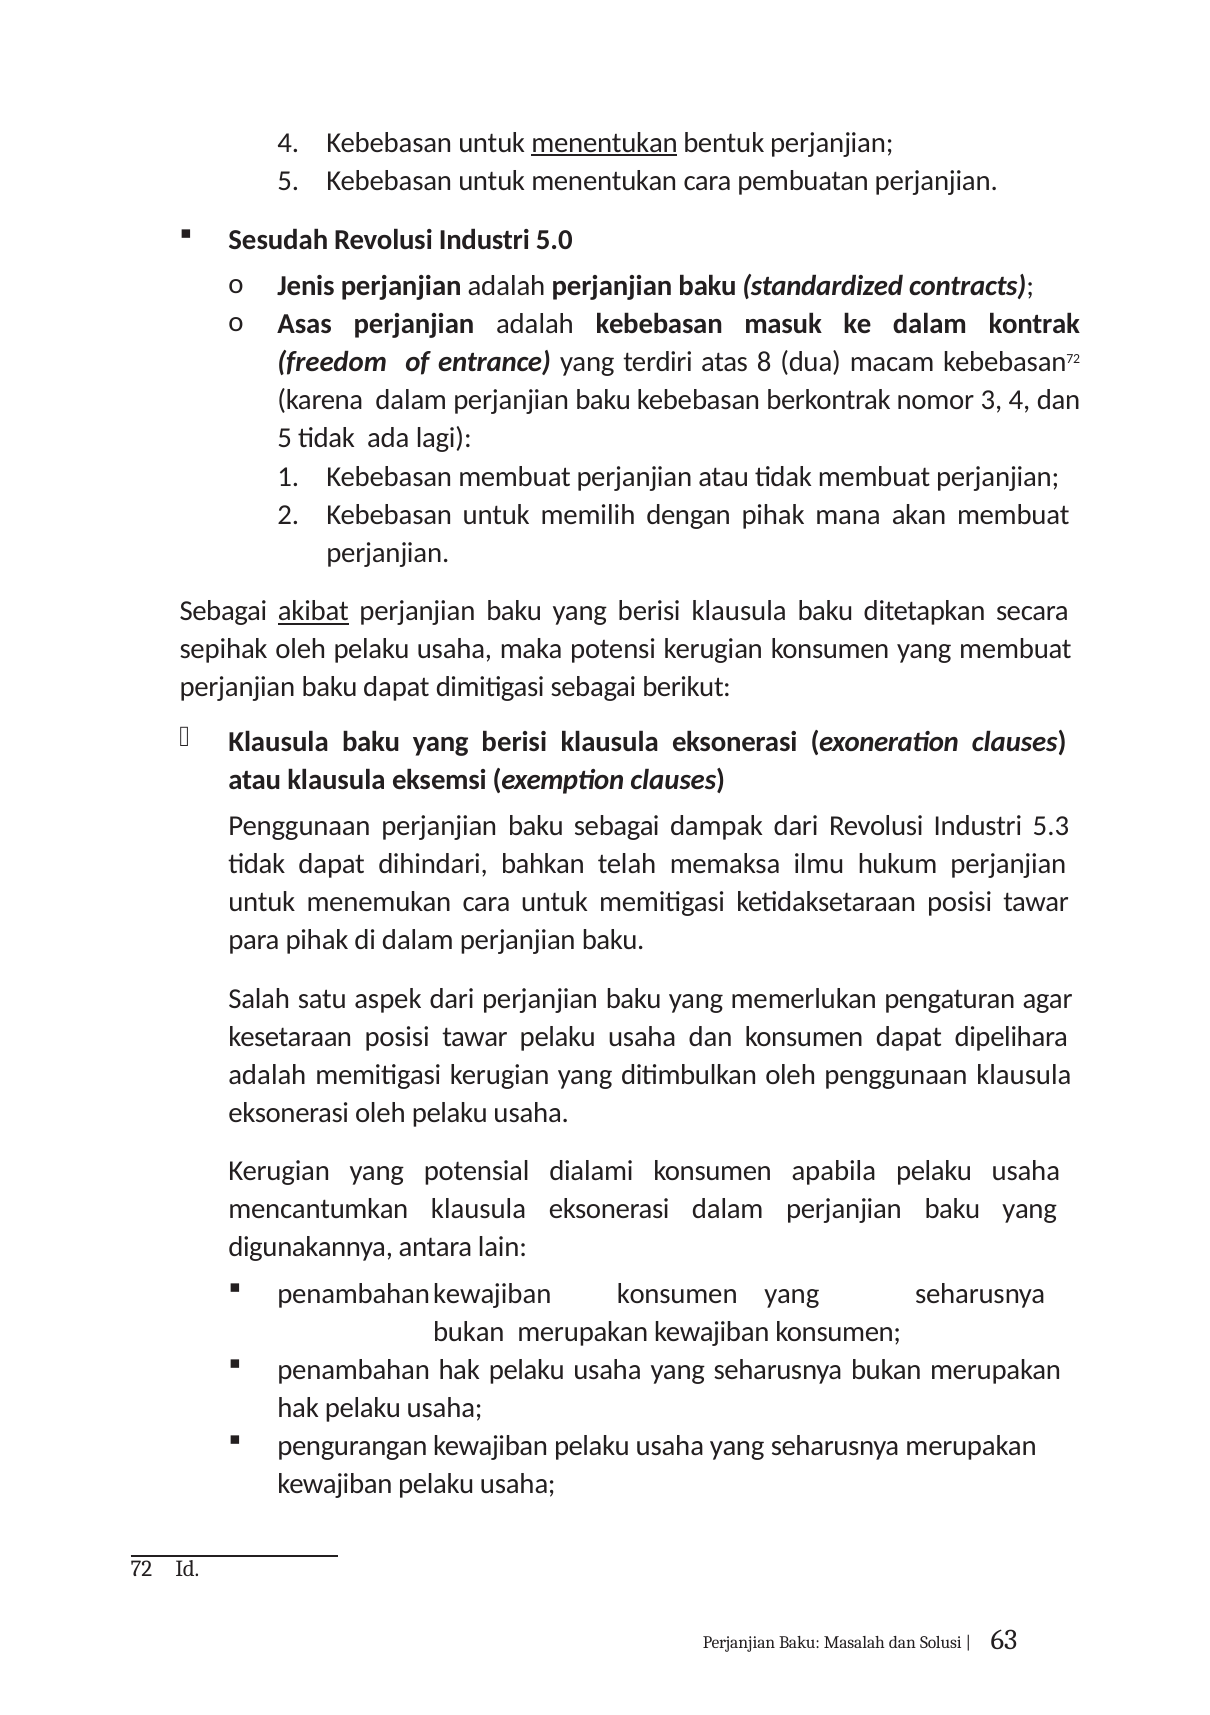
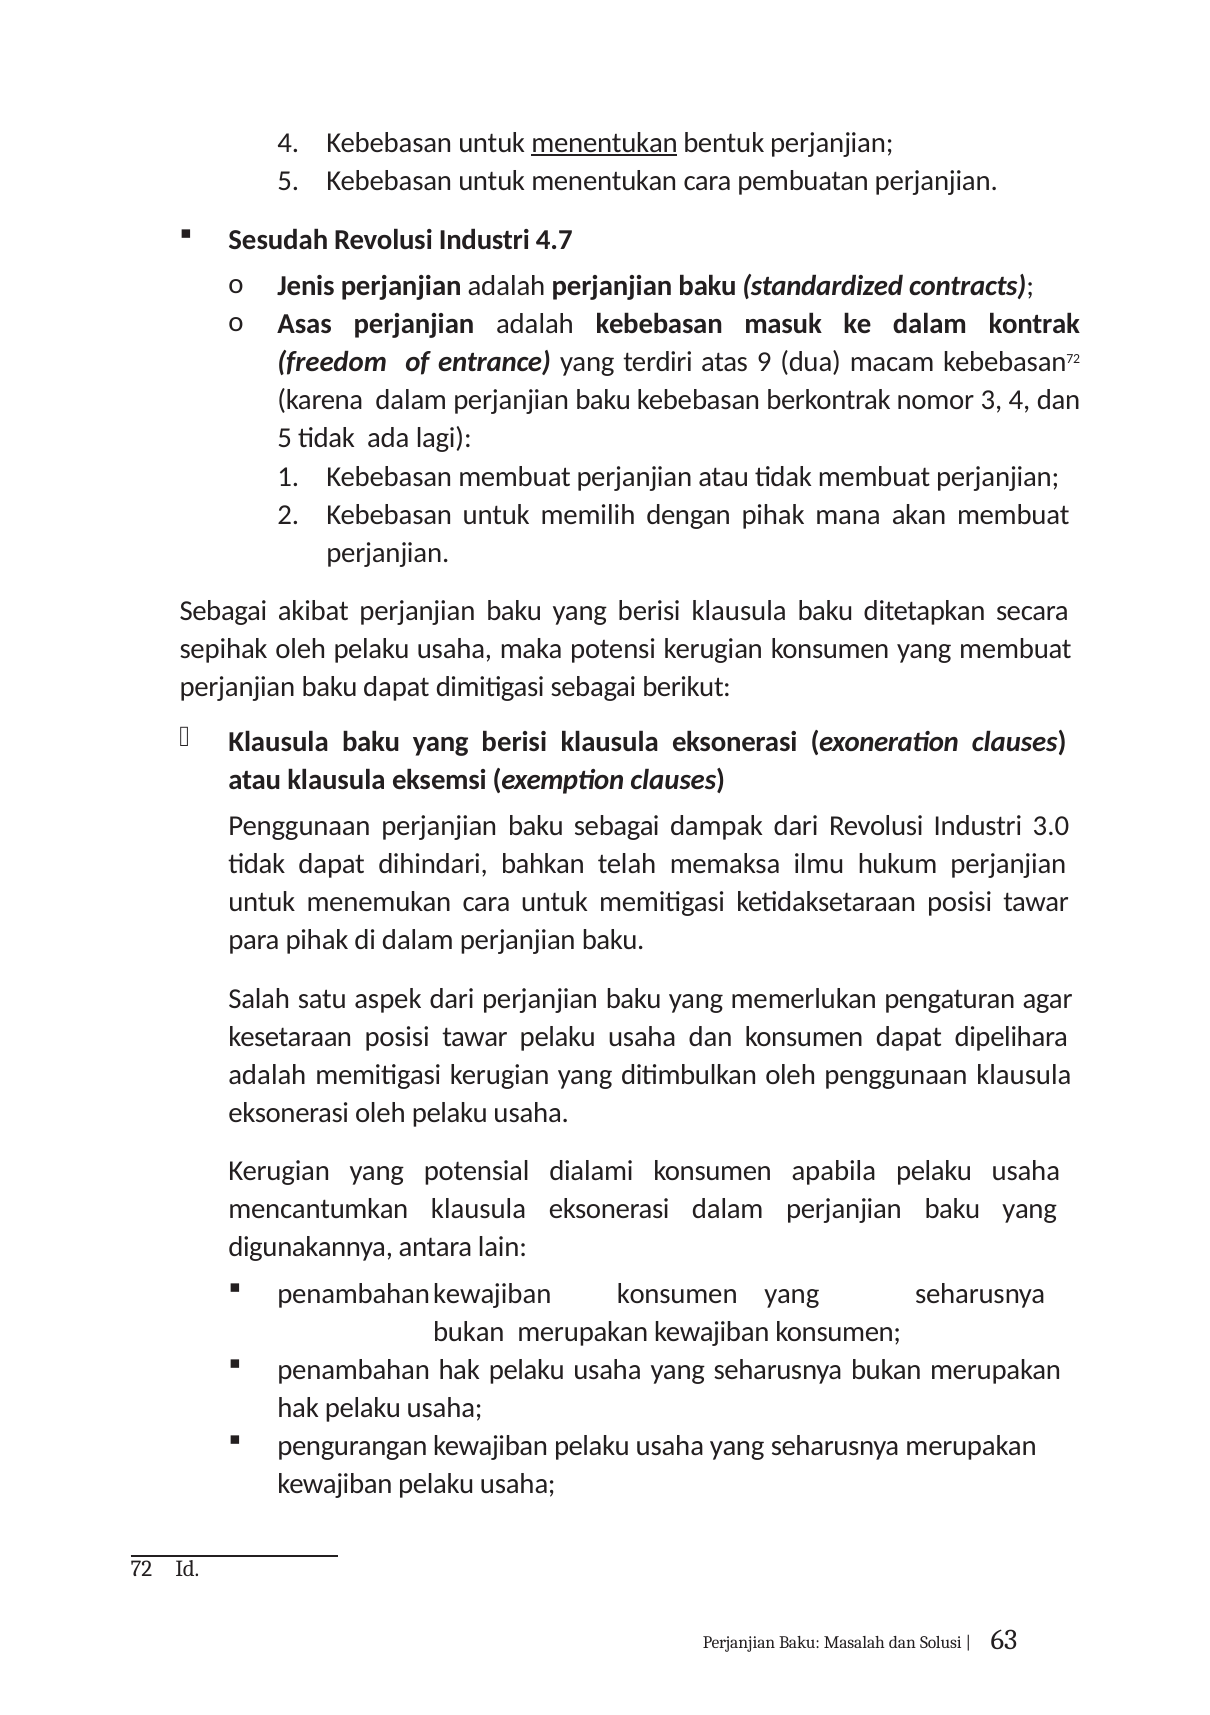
5.0: 5.0 -> 4.7 (554, 240)
8: 8 -> 9 (764, 362)
akibat underline: present -> none (313, 612)
5.3: 5.3 -> 3.0 (1051, 826)
